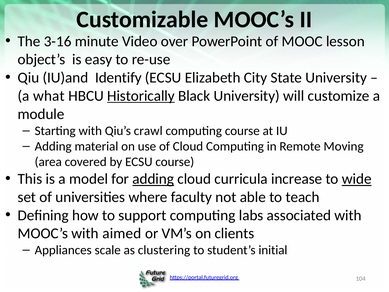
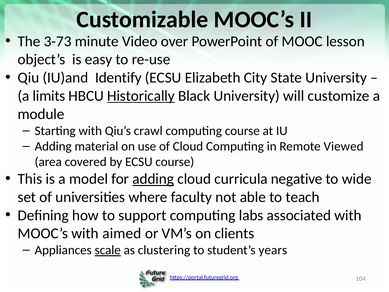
3-16: 3-16 -> 3-73 (58, 41)
what: what -> limits (49, 96)
Moving: Moving -> Viewed (344, 146)
increase: increase -> negative (297, 179)
wide underline: present -> none (357, 179)
scale underline: none -> present (108, 250)
initial: initial -> years (273, 250)
